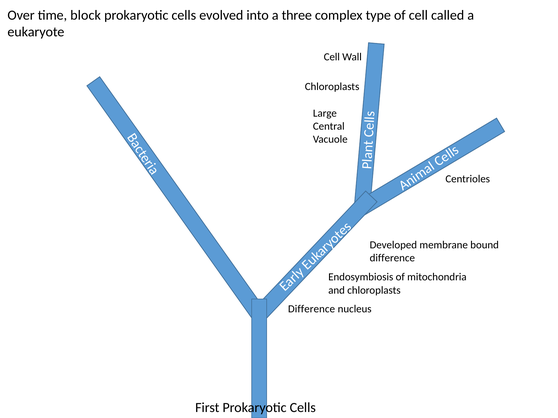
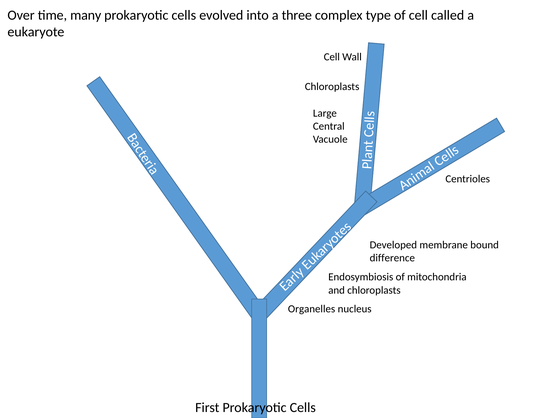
block: block -> many (86, 15)
Difference: Difference -> Organelles (312, 309)
